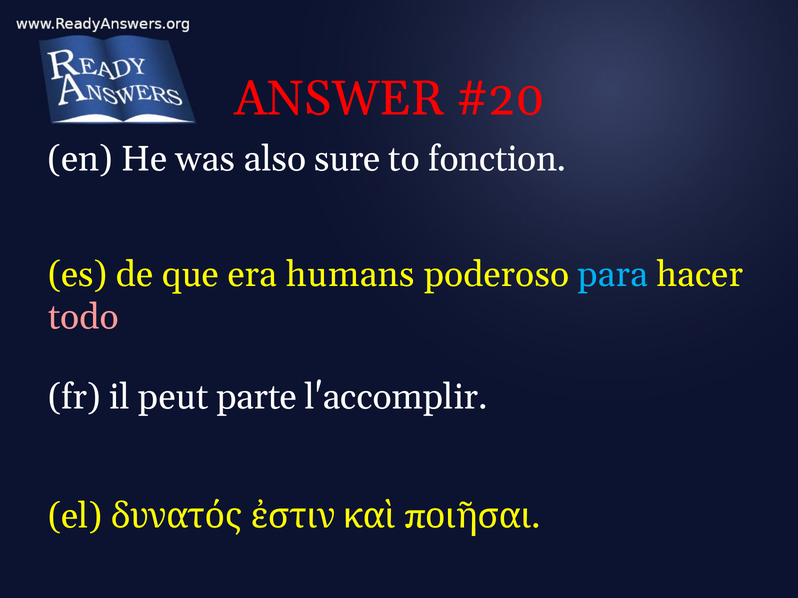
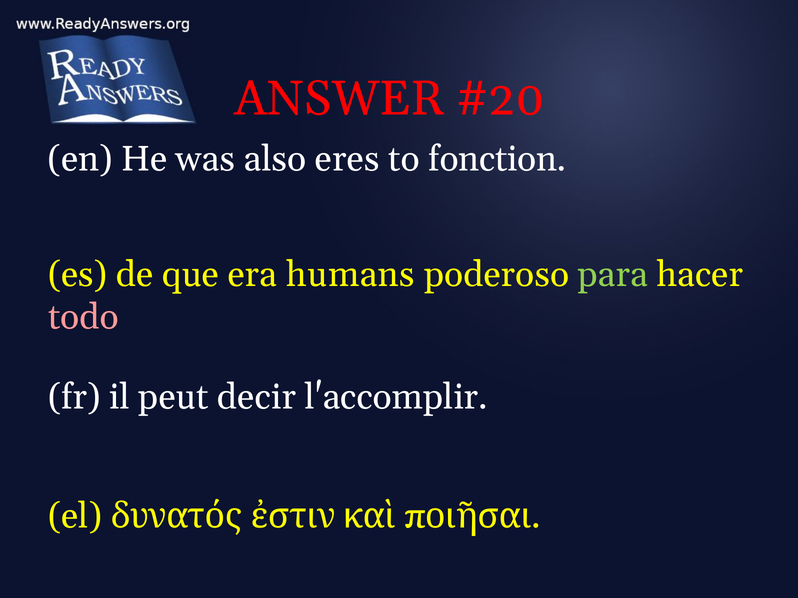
sure: sure -> eres (347, 159)
para colour: light blue -> light green (613, 275)
parte: parte -> decir (257, 398)
